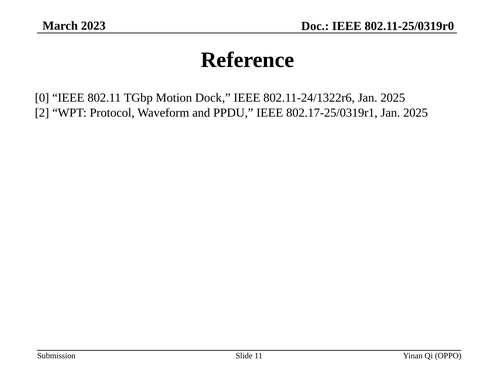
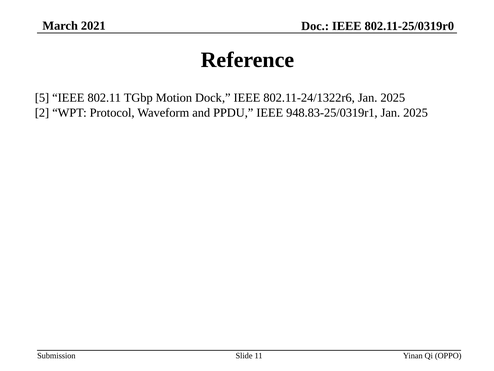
2023: 2023 -> 2021 (93, 26)
0: 0 -> 5 (42, 98)
802.17-25/0319r1: 802.17-25/0319r1 -> 948.83-25/0319r1 (332, 113)
